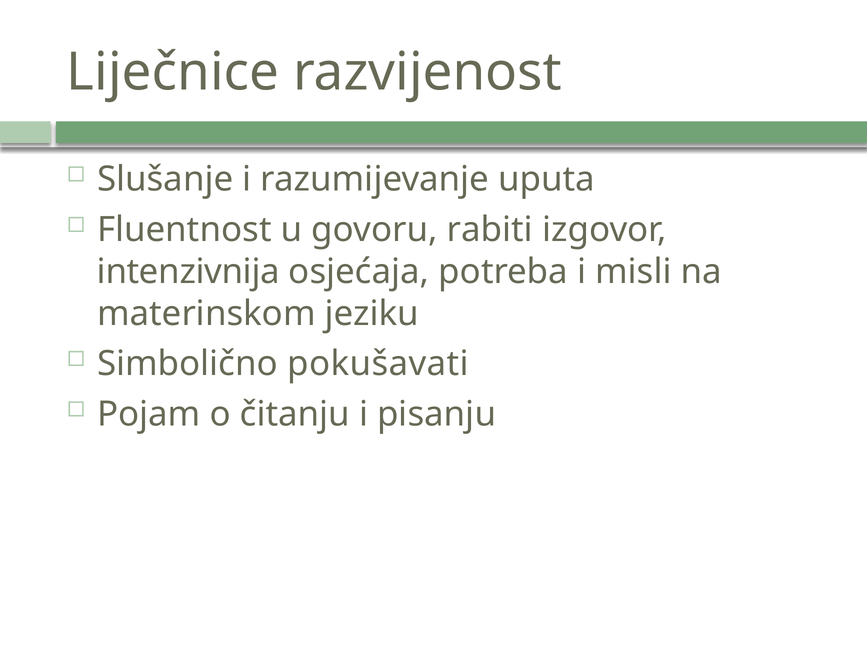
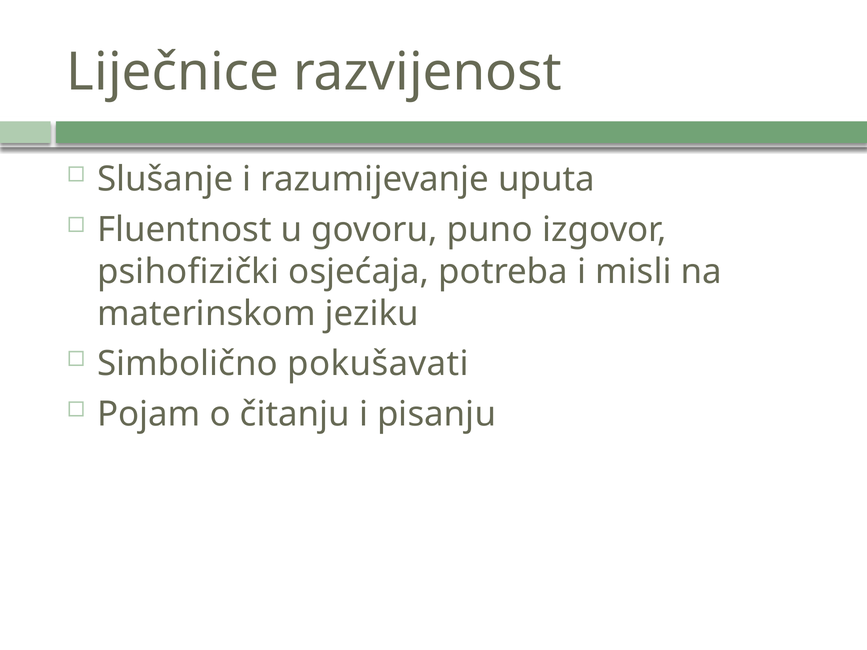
rabiti: rabiti -> puno (490, 230)
intenzivnija: intenzivnija -> psihofizički (188, 272)
